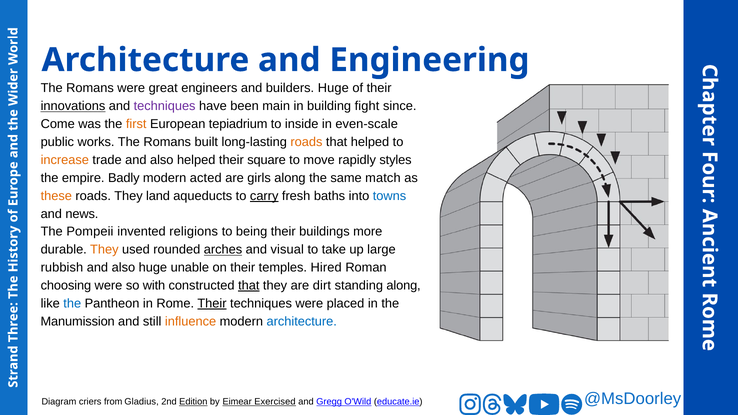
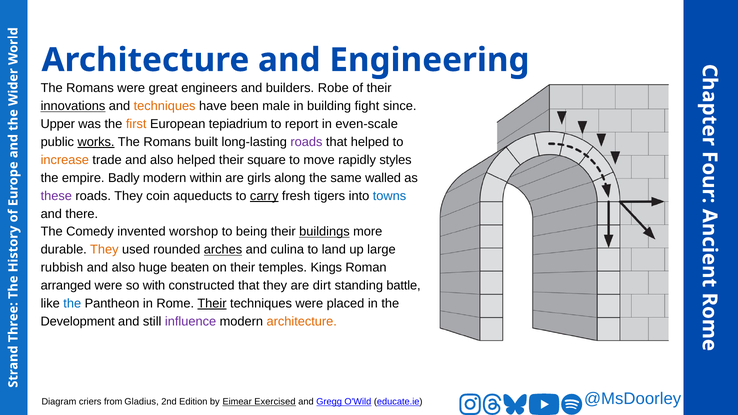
Huge: Huge -> Robe (333, 88)
techniques colour: purple -> orange (165, 106)
main: main -> male (276, 106)
Come: Come -> Upper (58, 124)
inside: inside -> report (302, 124)
works underline: none -> present (96, 142)
roads colour: orange -> purple (306, 142)
acted: acted -> within (206, 178)
match: match -> walled (383, 178)
these colour: orange -> purple (56, 196)
land: land -> coin (158, 196)
baths: baths -> tigers (330, 196)
news: news -> there (82, 214)
Pompeii: Pompeii -> Comedy (90, 232)
religions: religions -> worshop (194, 232)
buildings underline: none -> present (324, 232)
visual: visual -> culina (287, 250)
take: take -> land (334, 250)
unable: unable -> beaten (190, 268)
Hired: Hired -> Kings (326, 268)
choosing: choosing -> arranged (66, 286)
that underline: present -> none (249, 286)
standing along: along -> battle (404, 286)
Manumission: Manumission -> Development (78, 322)
influence colour: orange -> purple (191, 322)
architecture colour: blue -> orange (302, 322)
Edition underline: present -> none (193, 402)
